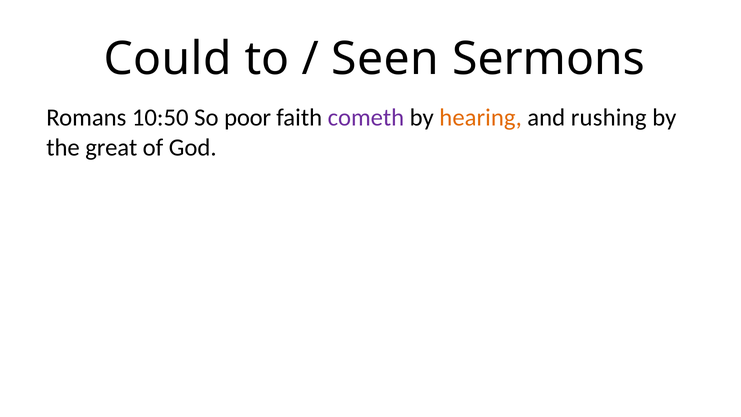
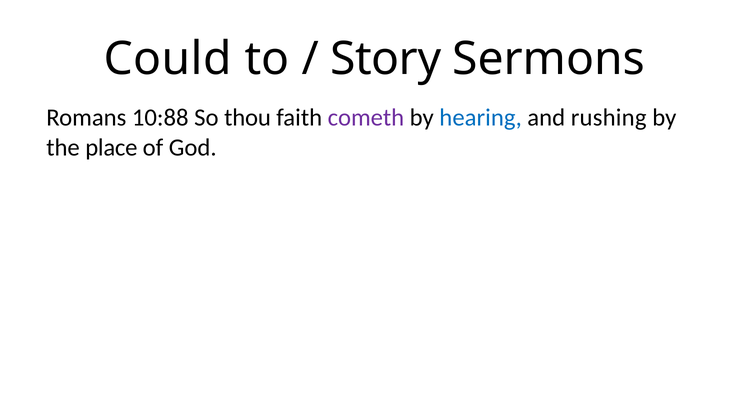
Seen: Seen -> Story (386, 59)
10:50: 10:50 -> 10:88 (160, 118)
poor: poor -> thou (248, 118)
hearing colour: orange -> blue (481, 118)
great: great -> place (111, 147)
